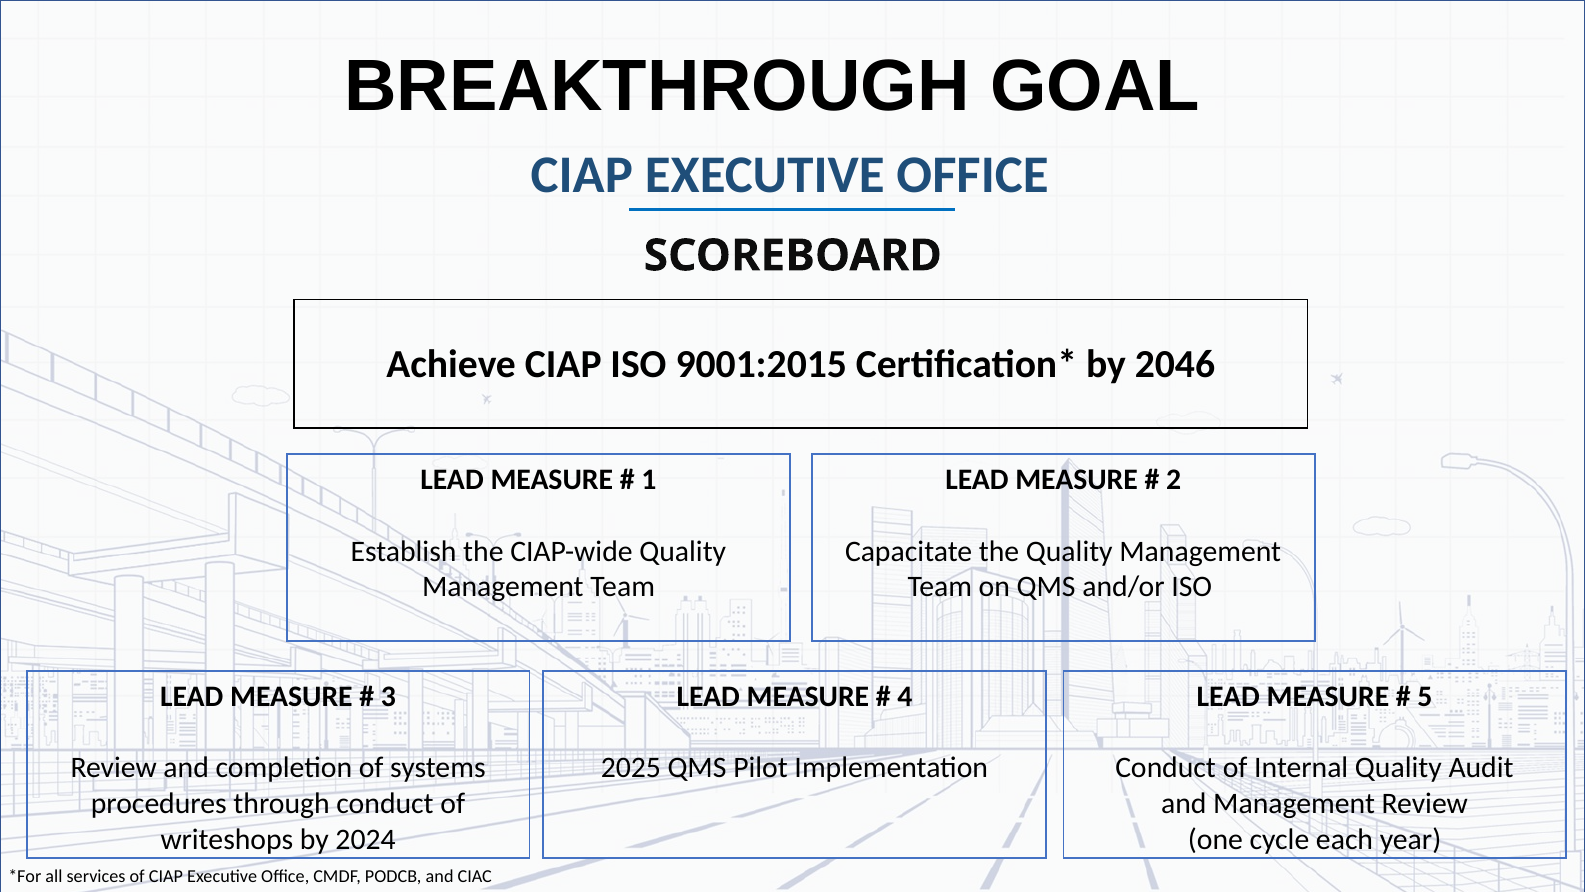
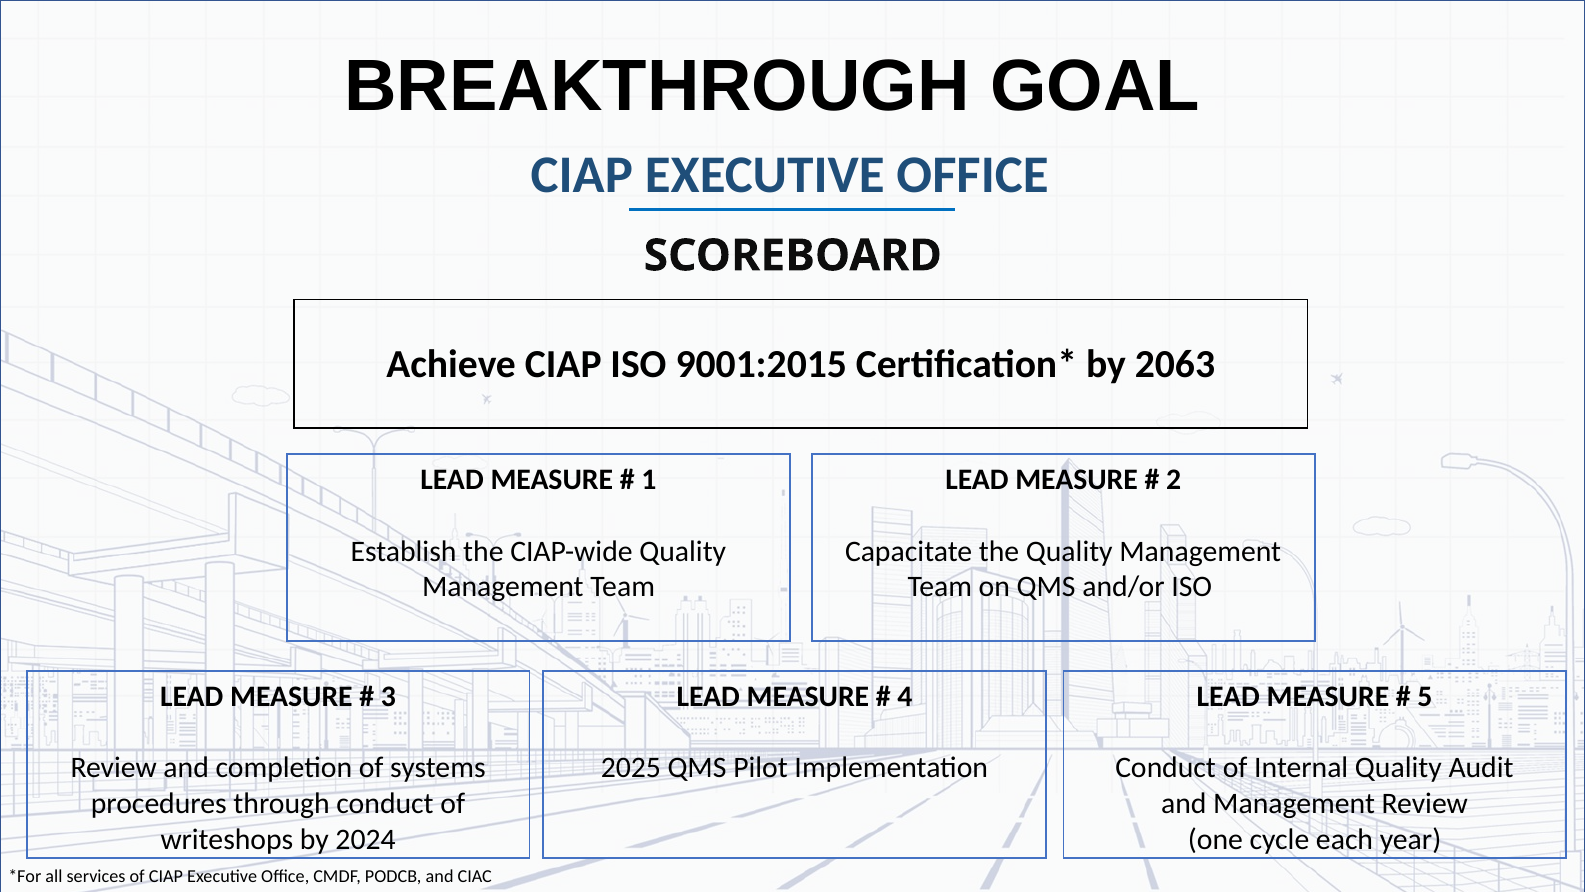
2046: 2046 -> 2063 (1175, 364)
